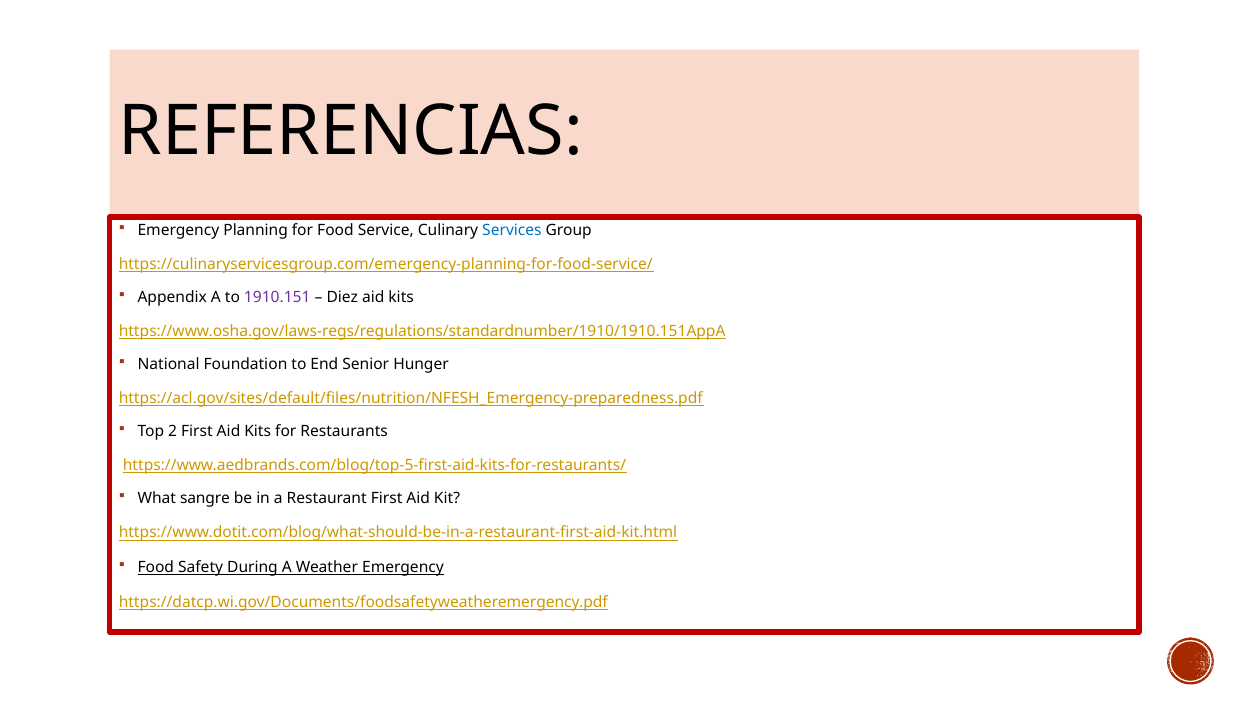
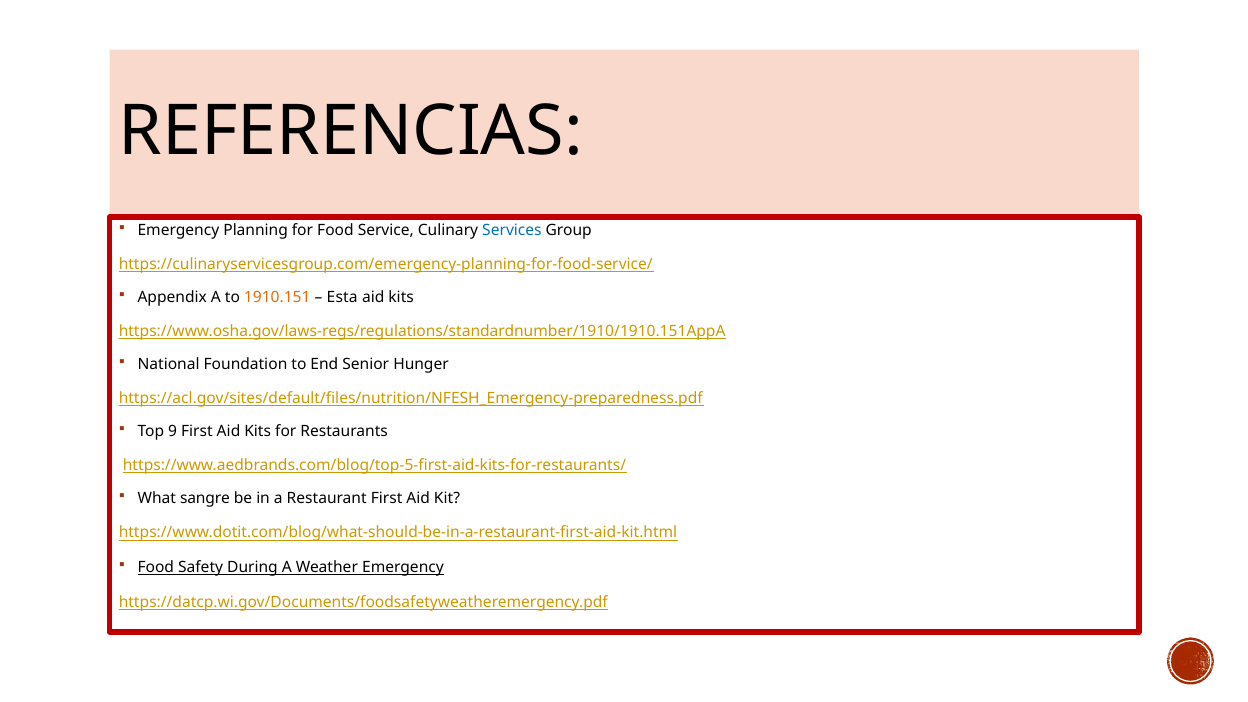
1910.151 colour: purple -> orange (277, 297)
Diez: Diez -> Esta (342, 297)
2: 2 -> 9 (173, 431)
